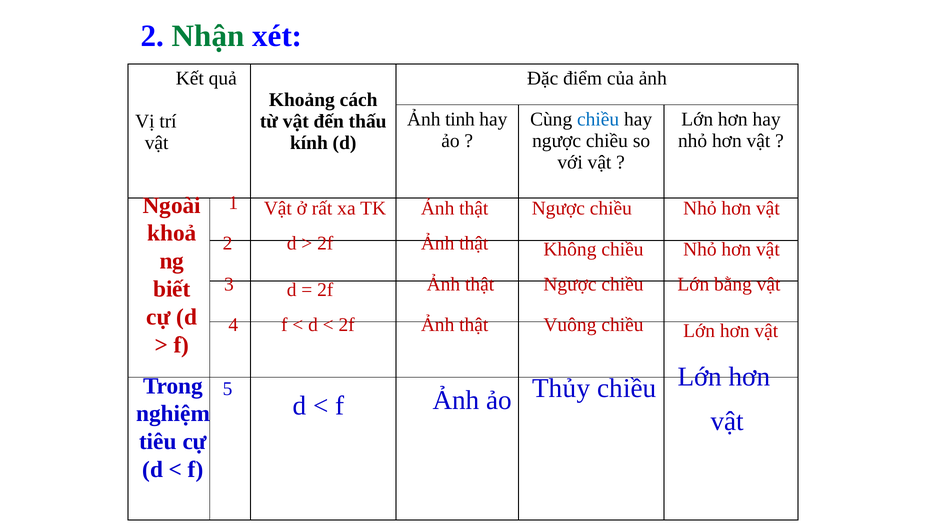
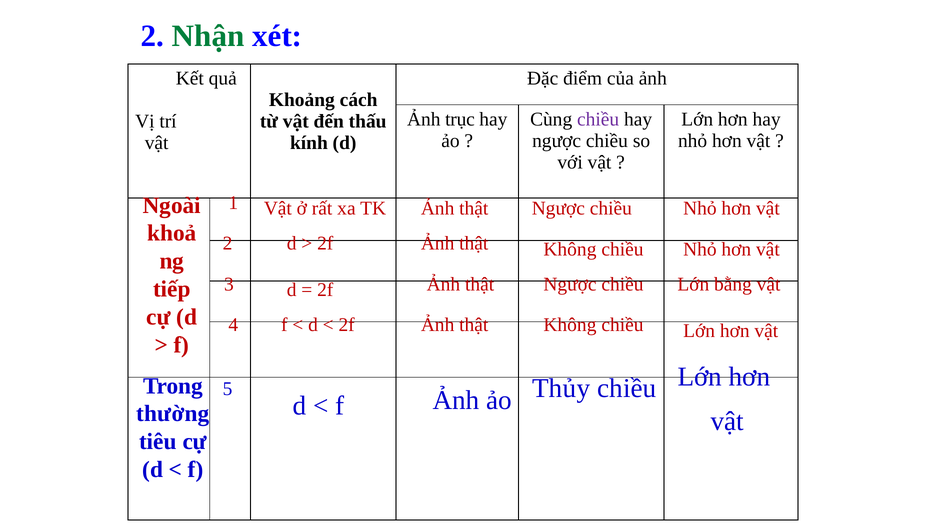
tinh: tinh -> trục (460, 119)
chiều colour: blue -> purple (598, 119)
biết: biết -> tiếp (172, 289)
Vuông: Vuông -> Không (570, 325)
nghiệm: nghiệm -> thường (173, 414)
